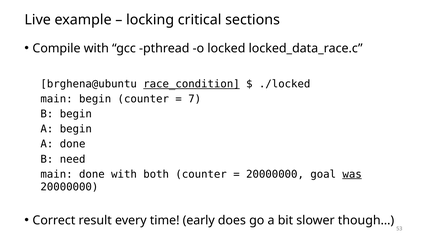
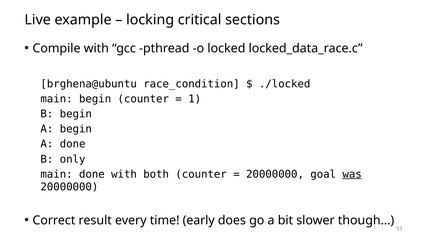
race_condition underline: present -> none (191, 84)
7: 7 -> 1 (195, 99)
need: need -> only (73, 159)
